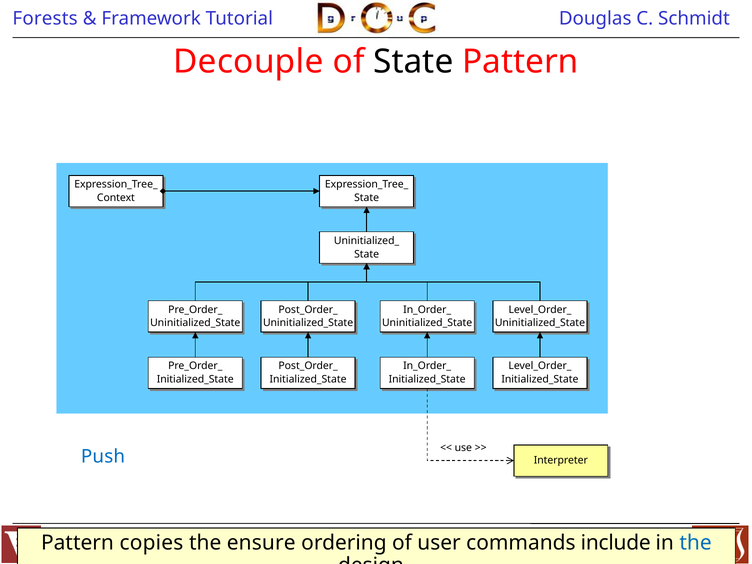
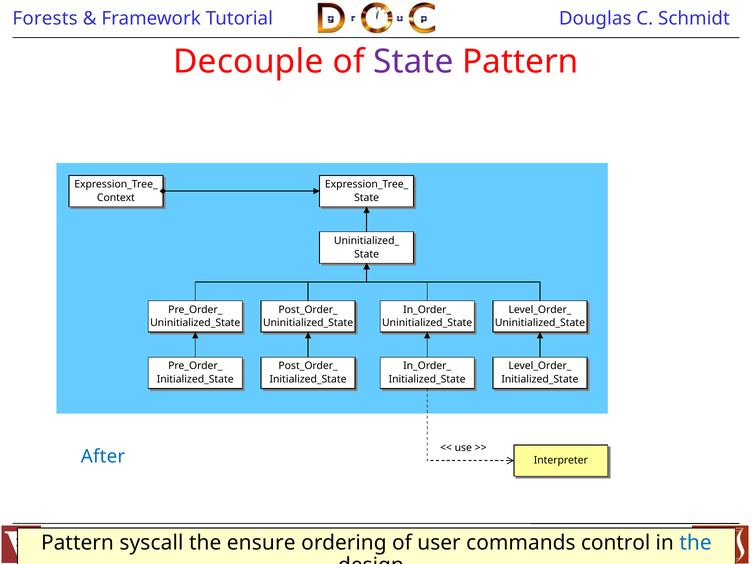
State colour: black -> purple (413, 62)
Push: Push -> After (103, 456)
copies: copies -> syscall (151, 543)
include: include -> control (616, 543)
